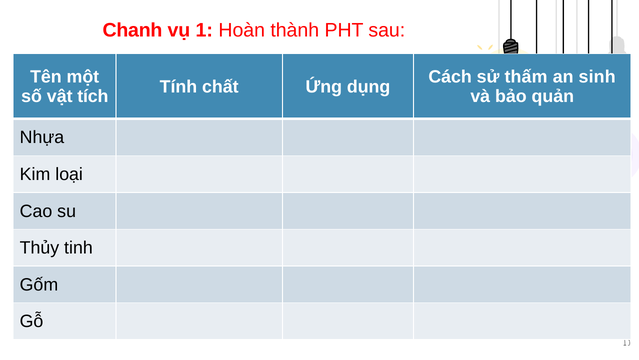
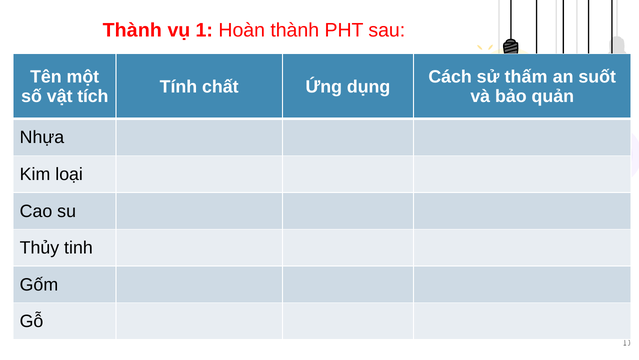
Chanh: Chanh -> Thành (132, 30)
sinh: sinh -> suốt (597, 77)
